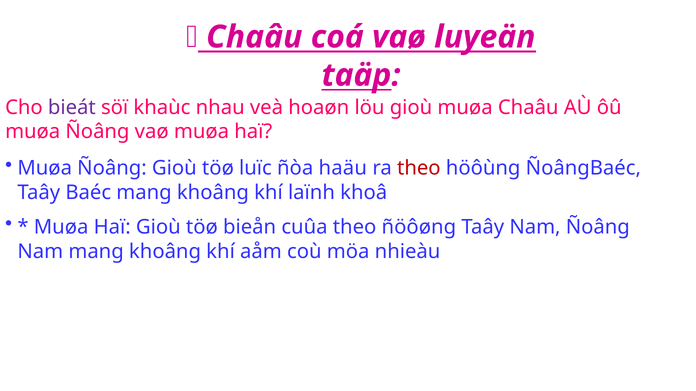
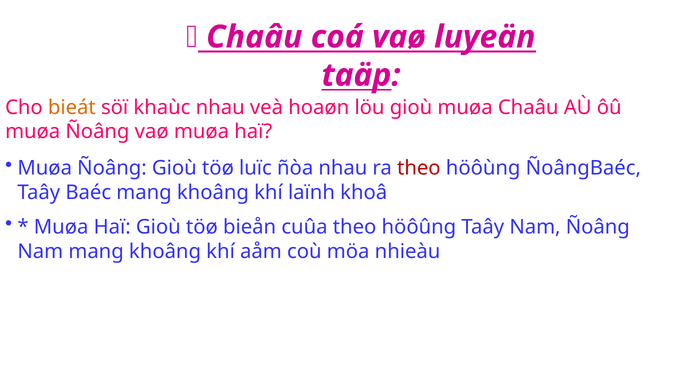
bieát colour: purple -> orange (72, 108)
ñòa haäu: haäu -> nhau (343, 168)
ñöôøng: ñöôøng -> höôûng (419, 227)
